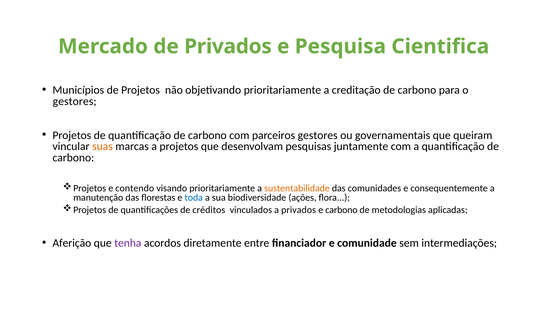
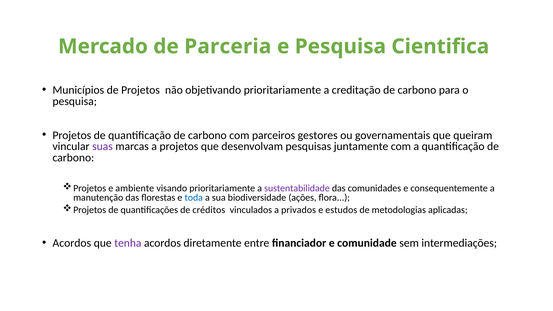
de Privados: Privados -> Parceria (228, 46)
gestores: gestores -> pesquisa (75, 101)
suas colour: orange -> purple (102, 146)
contendo: contendo -> ambiente (135, 188)
sustentabilidade colour: orange -> purple (297, 188)
e carbono: carbono -> estudos (341, 210)
Aferição: Aferição -> Acordos (72, 243)
